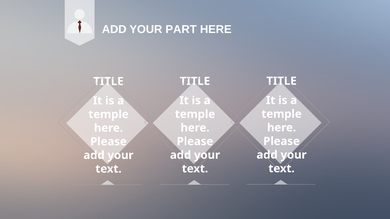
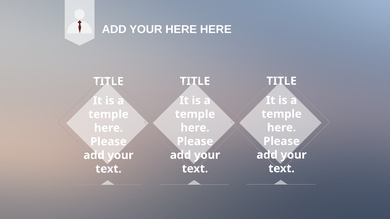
YOUR PART: PART -> HERE (181, 29)
